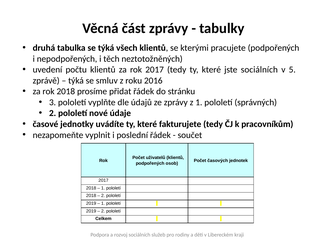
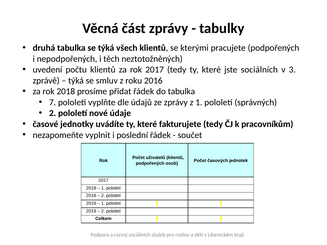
5: 5 -> 3 (292, 70)
do stránku: stránku -> tabulka (181, 92)
3: 3 -> 7 (53, 102)
